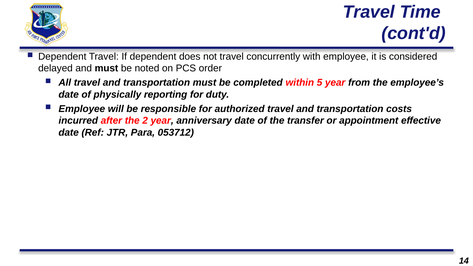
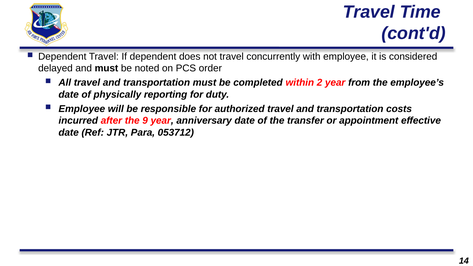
5: 5 -> 2 (320, 83)
2: 2 -> 9 (145, 121)
